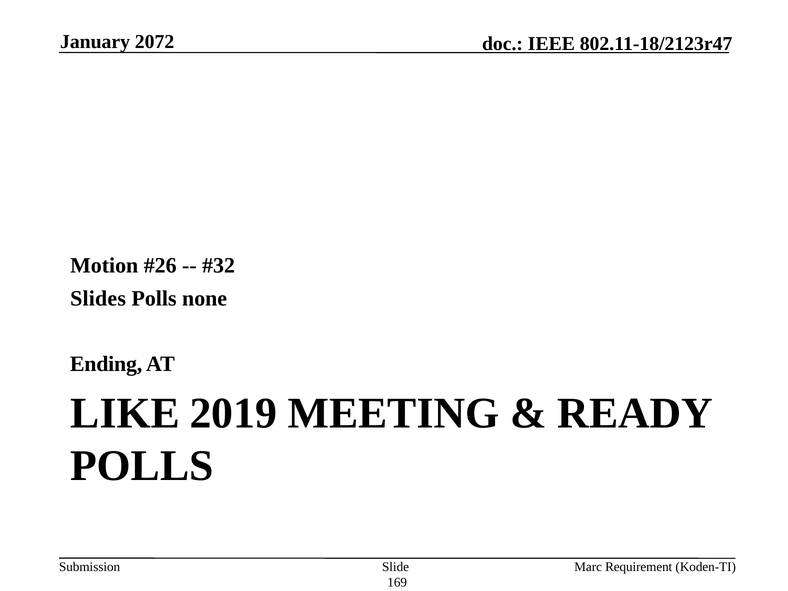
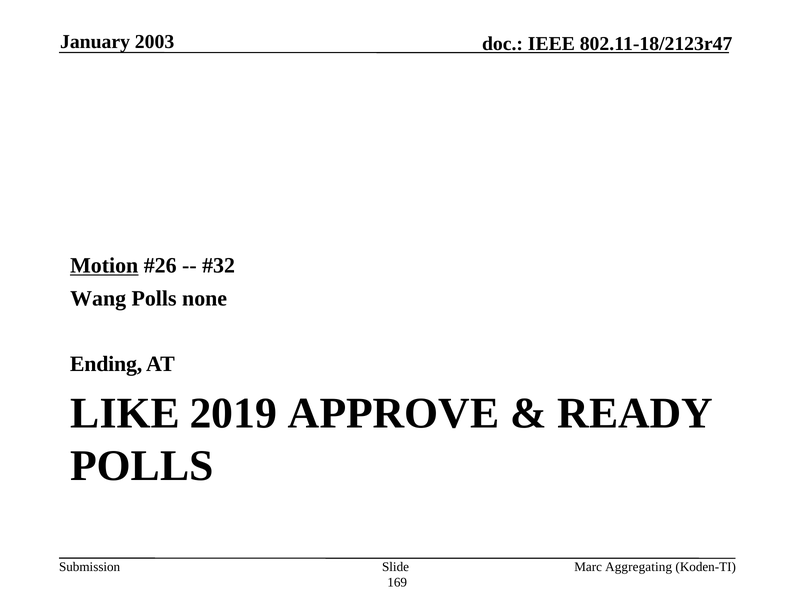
2072: 2072 -> 2003 (155, 42)
Motion underline: none -> present (104, 266)
Slides: Slides -> Wang (98, 298)
MEETING: MEETING -> APPROVE (394, 413)
Requirement: Requirement -> Aggregating (639, 567)
